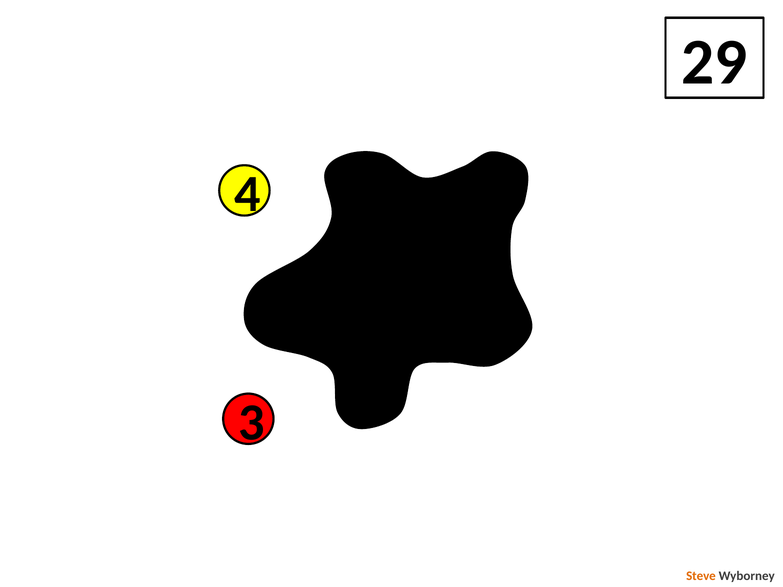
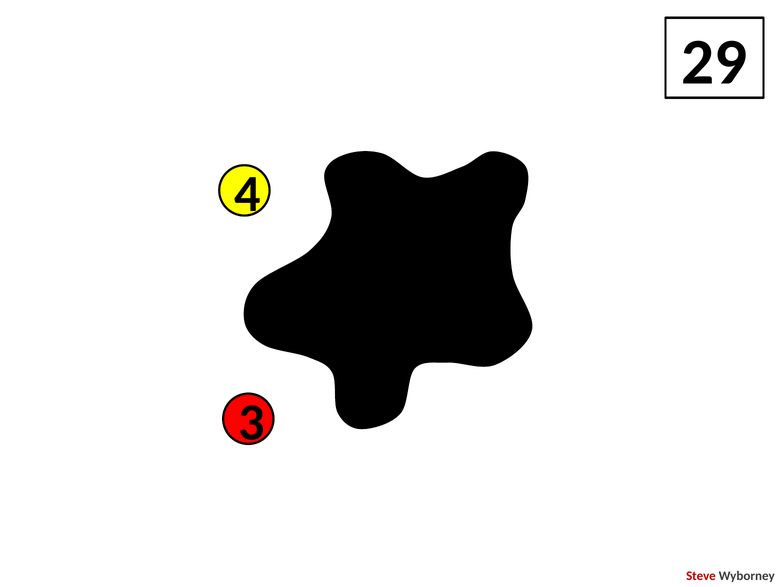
Steve colour: orange -> red (701, 576)
